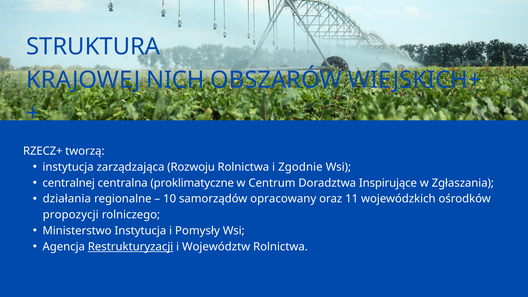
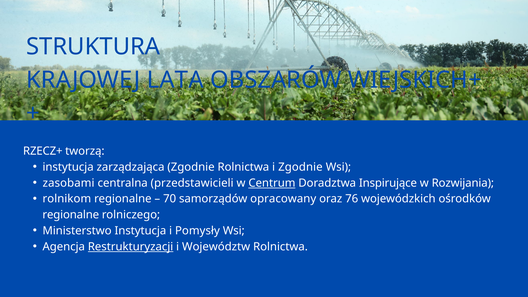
NICH: NICH -> LATA (175, 80)
zarządzająca Rozwoju: Rozwoju -> Zgodnie (191, 167)
centralnej: centralnej -> zasobami (69, 183)
proklimatyczne: proklimatyczne -> przedstawicieli (192, 183)
Centrum underline: none -> present (272, 183)
Zgłaszania: Zgłaszania -> Rozwijania (463, 183)
działania: działania -> rolnikom (67, 199)
10: 10 -> 70 (170, 199)
11: 11 -> 76 (352, 199)
propozycji: propozycji -> regionalne (71, 215)
